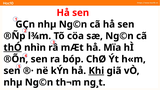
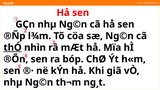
Khi underline: present -> none (96, 71)
